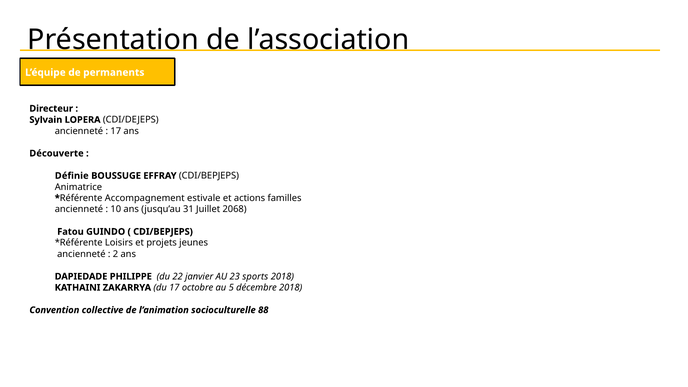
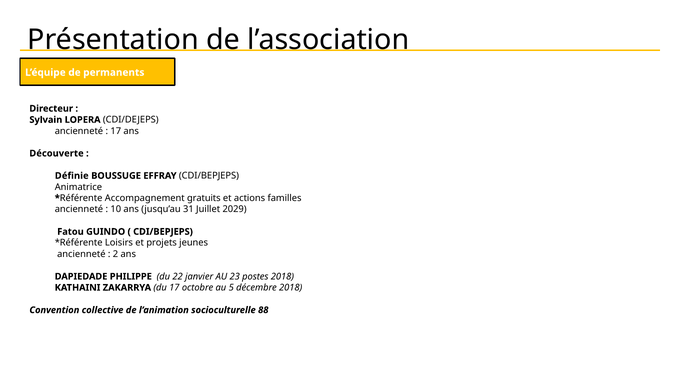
estivale: estivale -> gratuits (204, 198)
2068: 2068 -> 2029 (235, 209)
sports: sports -> postes (255, 276)
